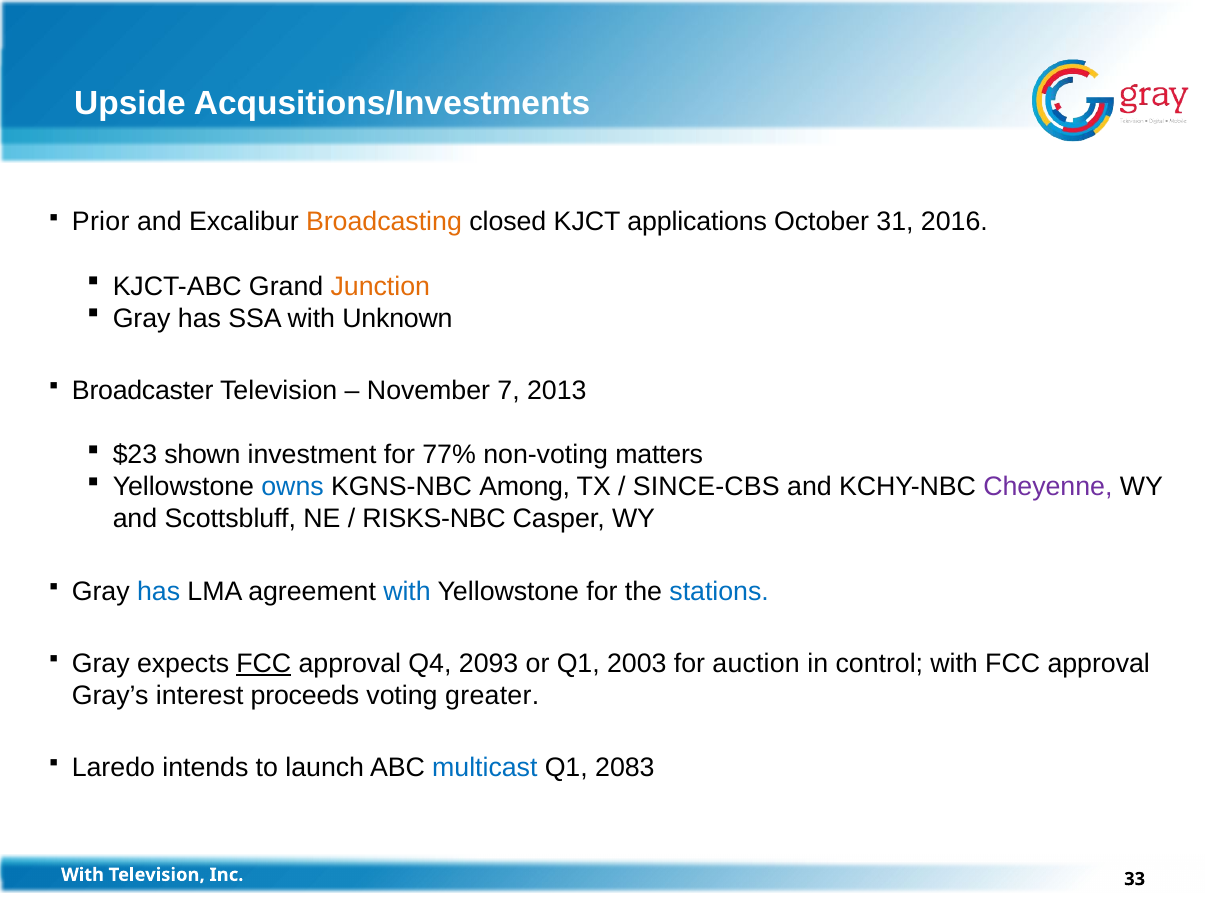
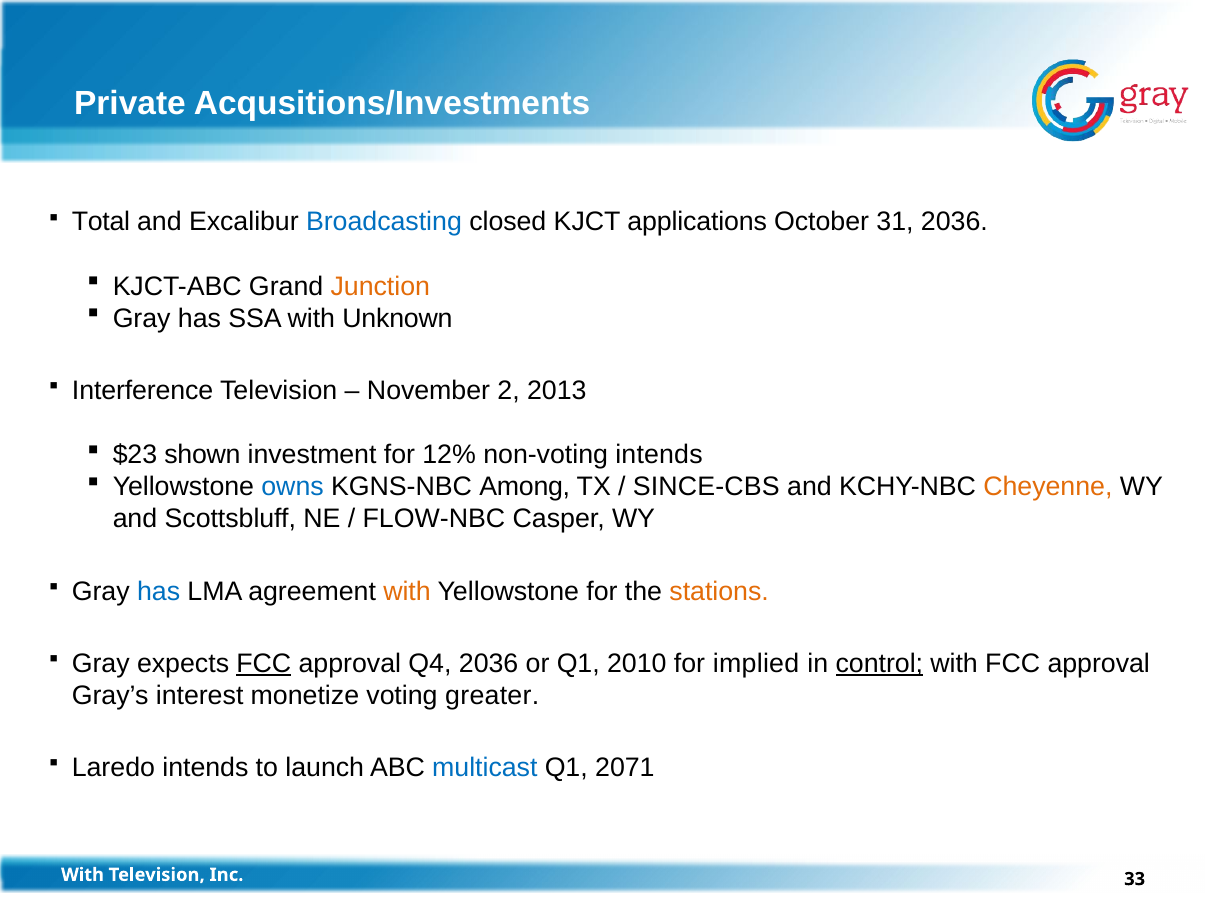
Upside: Upside -> Private (130, 104)
Prior: Prior -> Total (101, 222)
Broadcasting colour: orange -> blue (384, 222)
31 2016: 2016 -> 2036 (954, 222)
Broadcaster: Broadcaster -> Interference (143, 391)
7: 7 -> 2 (509, 391)
77%: 77% -> 12% (449, 455)
non-voting matters: matters -> intends (659, 455)
Cheyenne colour: purple -> orange (1048, 487)
RISKS-NBC: RISKS-NBC -> FLOW-NBC (434, 519)
with colour: blue -> orange (407, 592)
stations colour: blue -> orange (719, 592)
Q4 2093: 2093 -> 2036 (489, 664)
2003: 2003 -> 2010 (637, 664)
auction: auction -> implied (756, 664)
control underline: none -> present (879, 664)
proceeds: proceeds -> monetize (305, 696)
2083: 2083 -> 2071 (625, 768)
